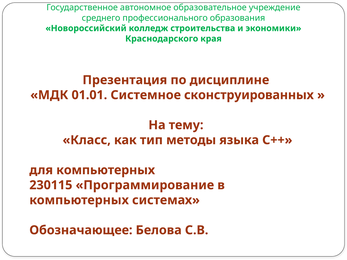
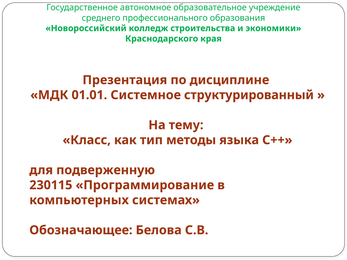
сконструированных: сконструированных -> структурированный (249, 95)
для компьютерных: компьютерных -> подверженную (106, 170)
